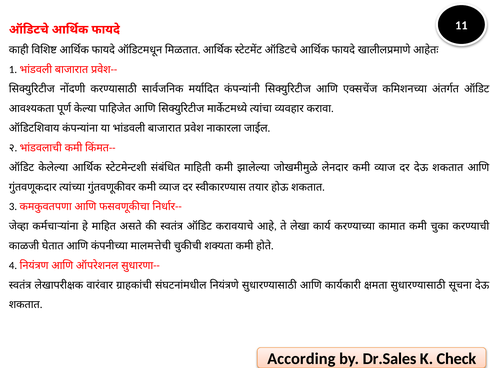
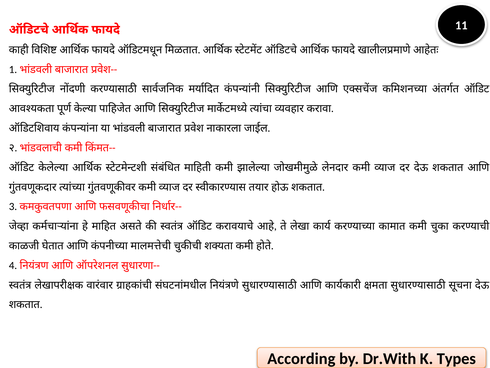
Dr.Sales: Dr.Sales -> Dr.With (389, 358)
Check: Check -> Types (456, 358)
